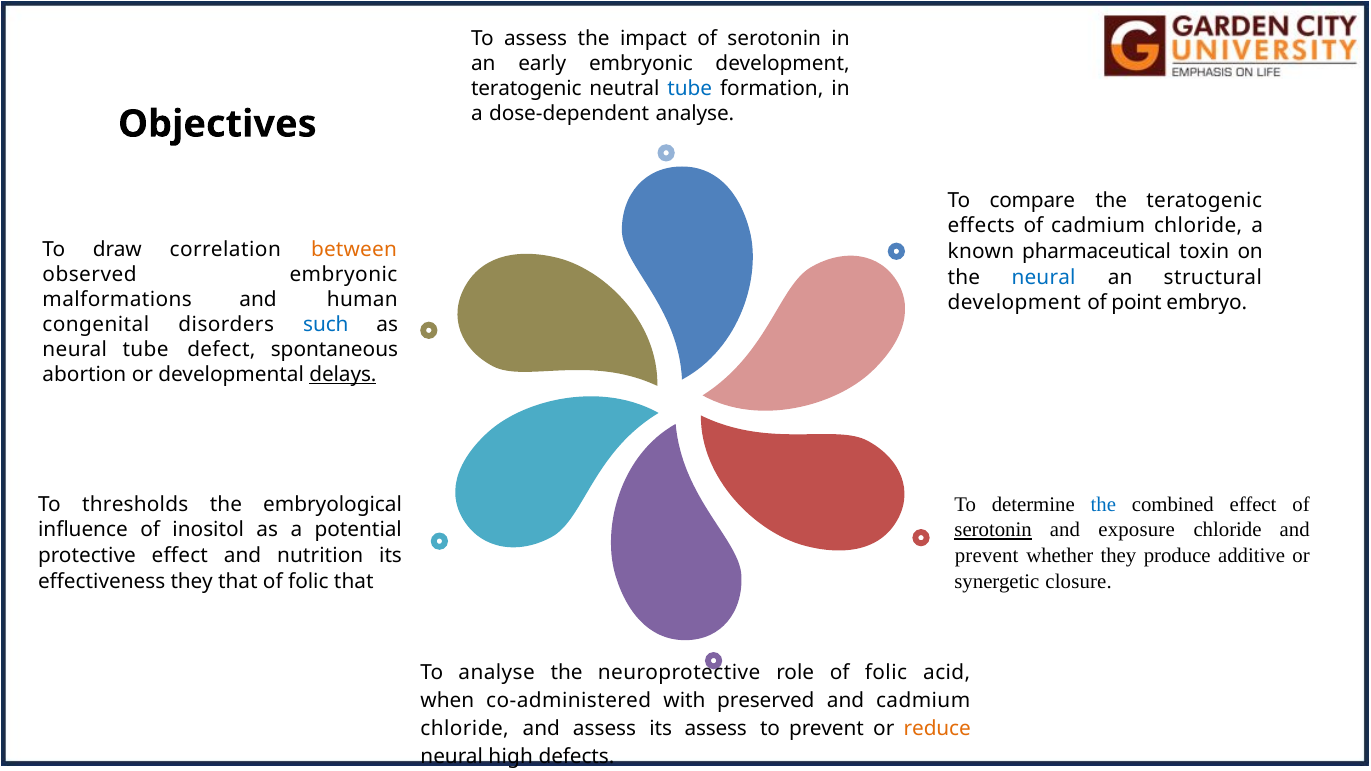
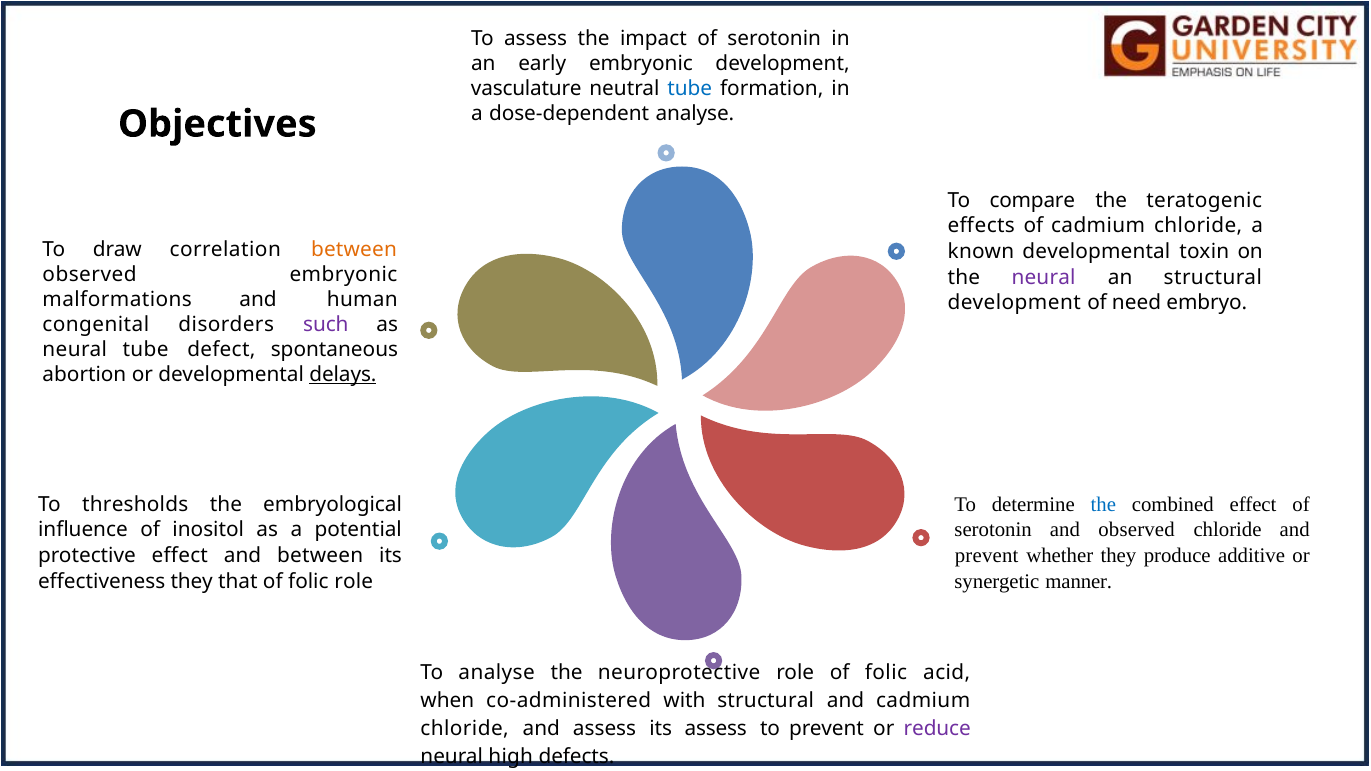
teratogenic: teratogenic -> vasculature (526, 89)
known pharmaceutical: pharmaceutical -> developmental (1096, 252)
neural colour: blue -> purple (1044, 277)
point: point -> need (1136, 303)
such colour: blue -> purple (326, 325)
serotonin underline: present -> none (993, 530)
and exposure: exposure -> observed (1137, 530)
and nutrition: nutrition -> between (320, 556)
closure: closure -> manner (1079, 582)
folic that: that -> role (354, 582)
with preserved: preserved -> structural (766, 701)
reduce colour: orange -> purple (937, 729)
